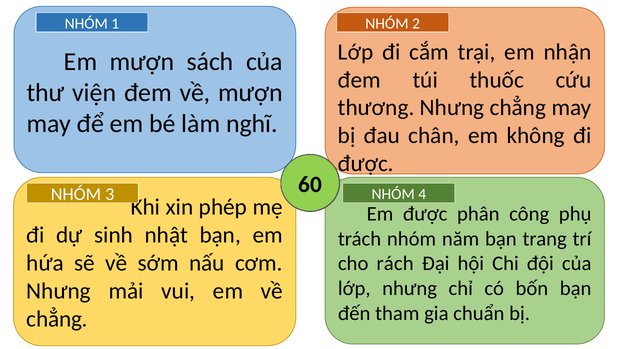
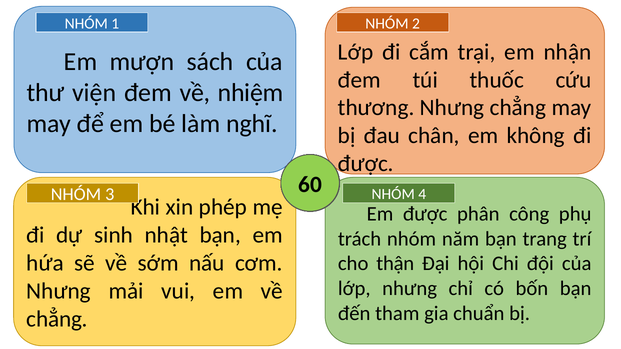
về mượn: mượn -> nhiệm (251, 93)
rách: rách -> thận (395, 264)
